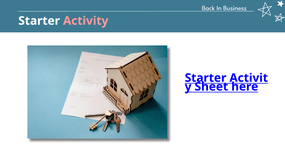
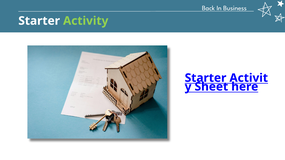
Activity colour: pink -> light green (86, 21)
